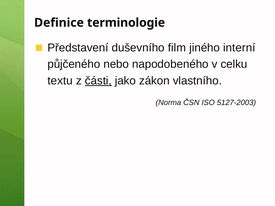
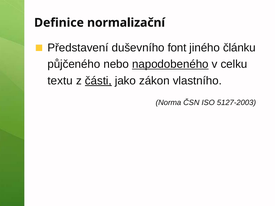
terminologie: terminologie -> normalizační (126, 23)
film: film -> font (177, 48)
interní: interní -> článku (239, 48)
napodobeného underline: none -> present (170, 64)
